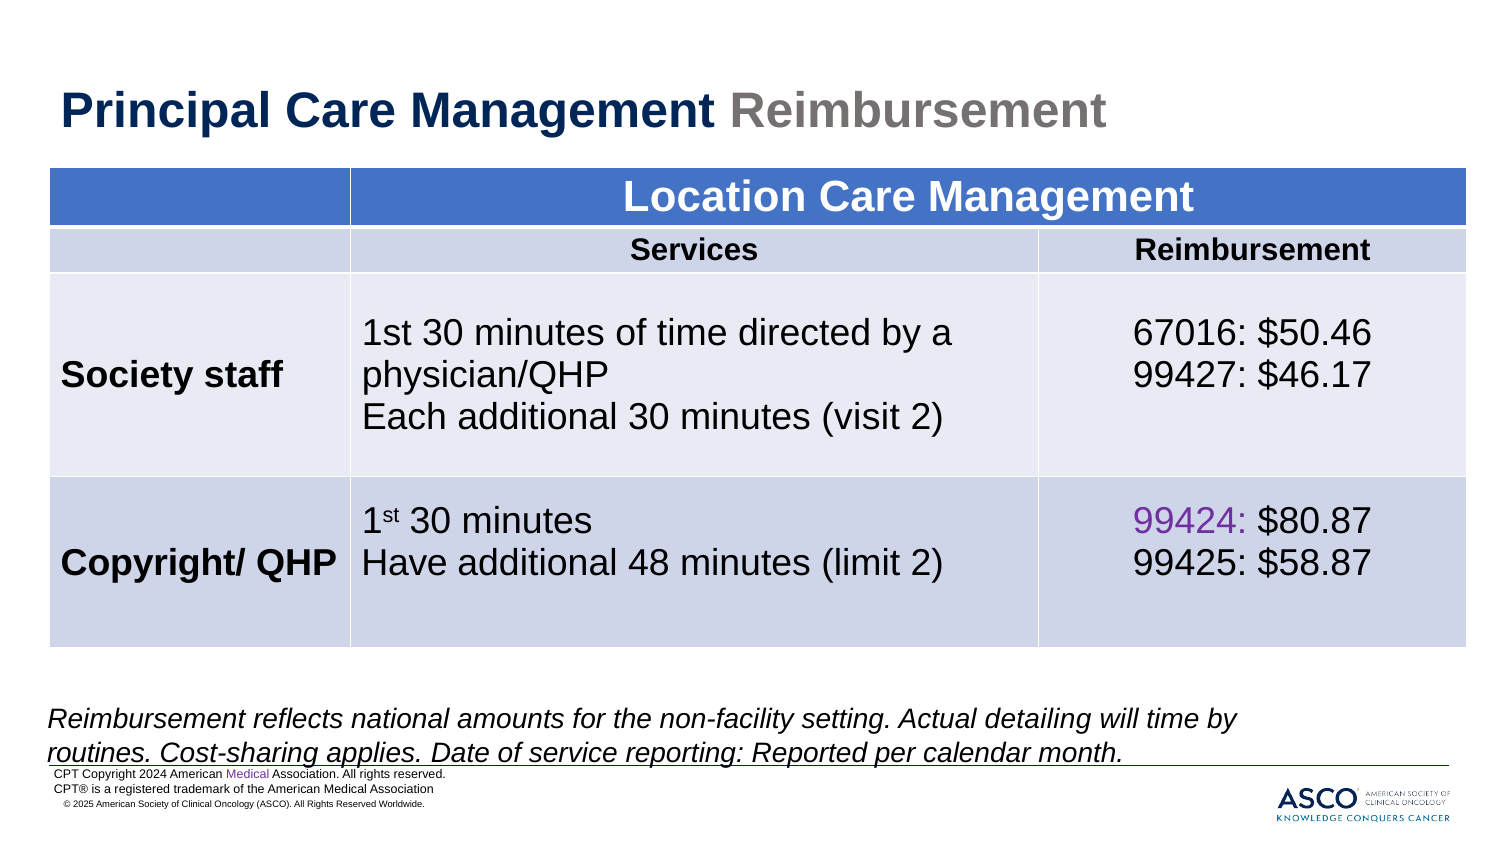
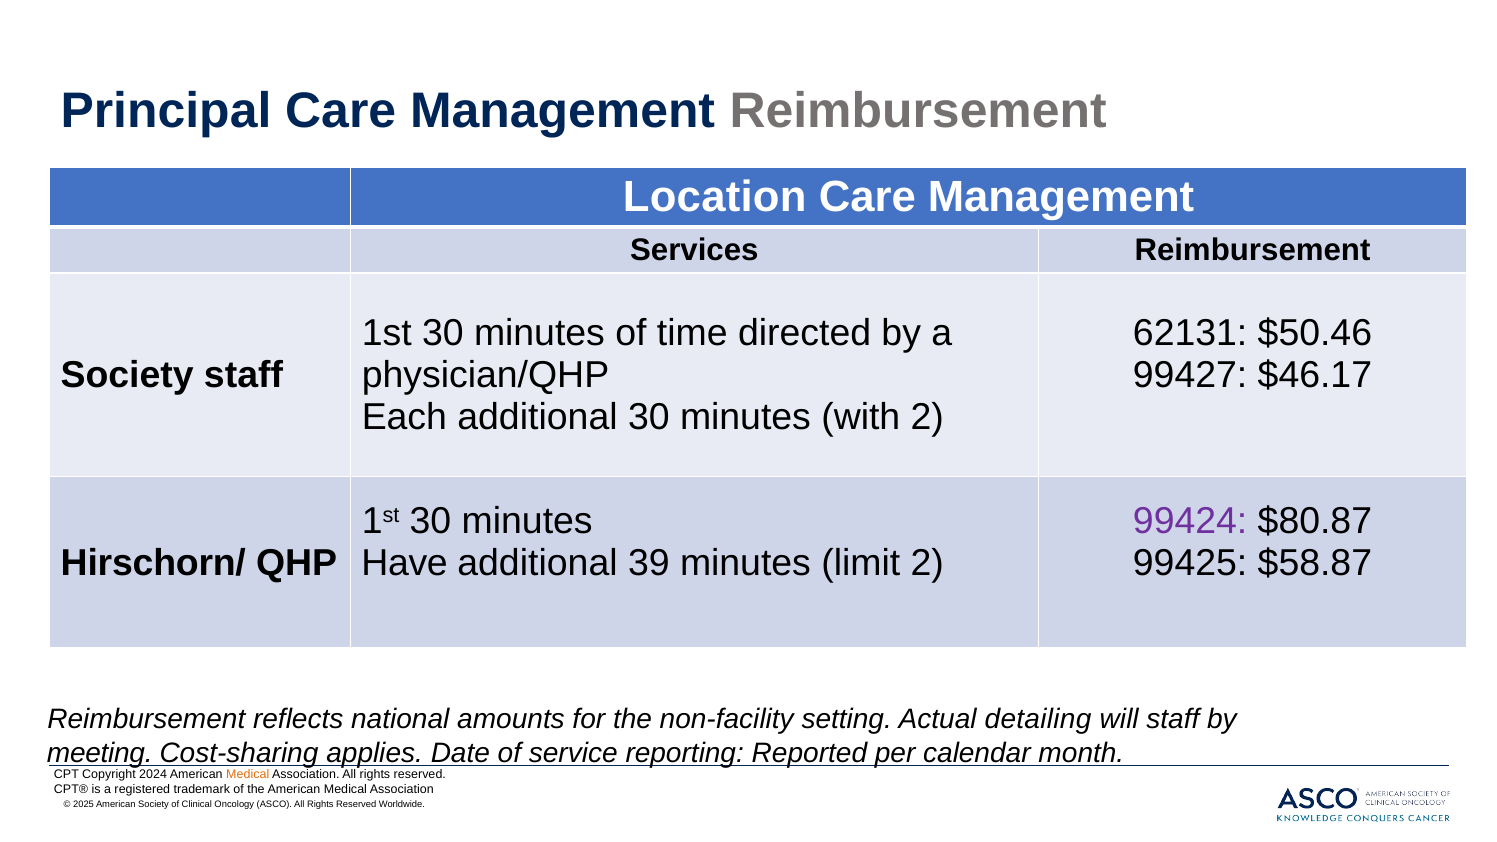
67016: 67016 -> 62131 (1190, 334)
visit: visit -> with (861, 417)
Copyright/: Copyright/ -> Hirschorn/ (153, 563)
48: 48 -> 39 (649, 563)
will time: time -> staff (1173, 719)
routines: routines -> meeting (100, 753)
Medical colour: purple -> orange (248, 774)
